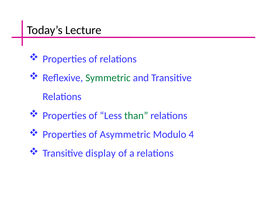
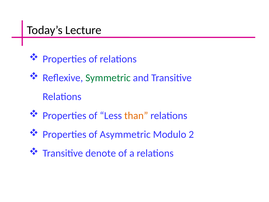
than colour: green -> orange (136, 115)
4: 4 -> 2 (191, 134)
display: display -> denote (101, 153)
